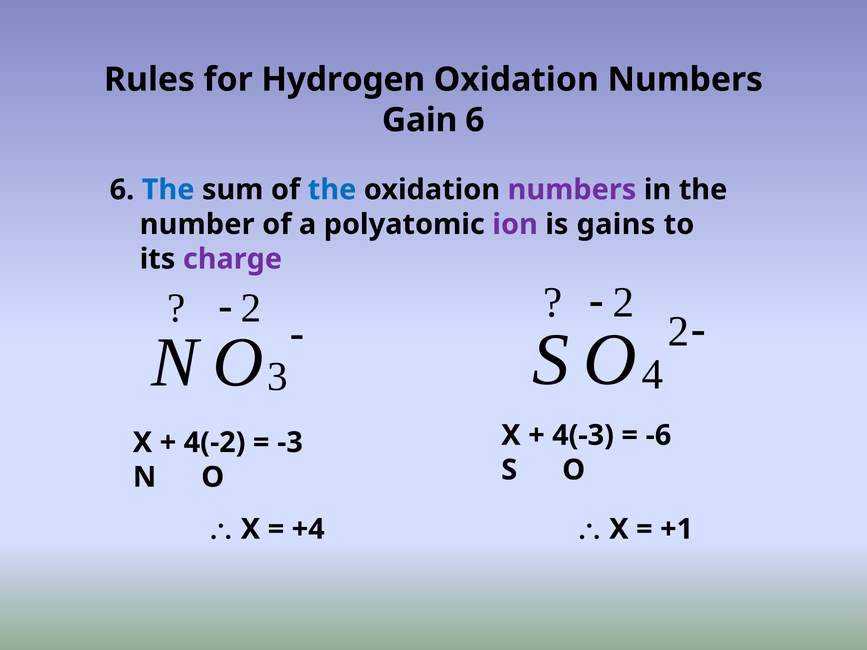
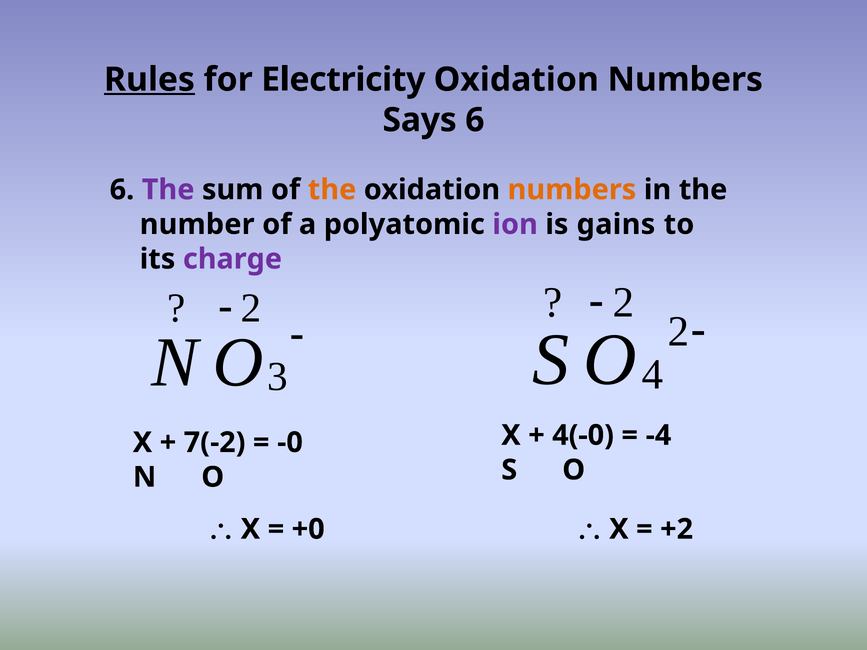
Rules underline: none -> present (149, 80)
Hydrogen: Hydrogen -> Electricity (343, 80)
Gain: Gain -> Says (420, 120)
The colour: blue -> purple (168, 190)
the colour: blue -> orange (332, 190)
numbers colour: purple -> orange (572, 190)
4(-3: 4(-3 -> 4(-0 (583, 435)
-6: -6 -> -4 (658, 435)
4(-2: 4(-2 -> 7(-2 (215, 443)
-3: -3 -> -0 (290, 443)
+4: +4 -> +0 (308, 529)
+1: +1 -> +2 (677, 529)
